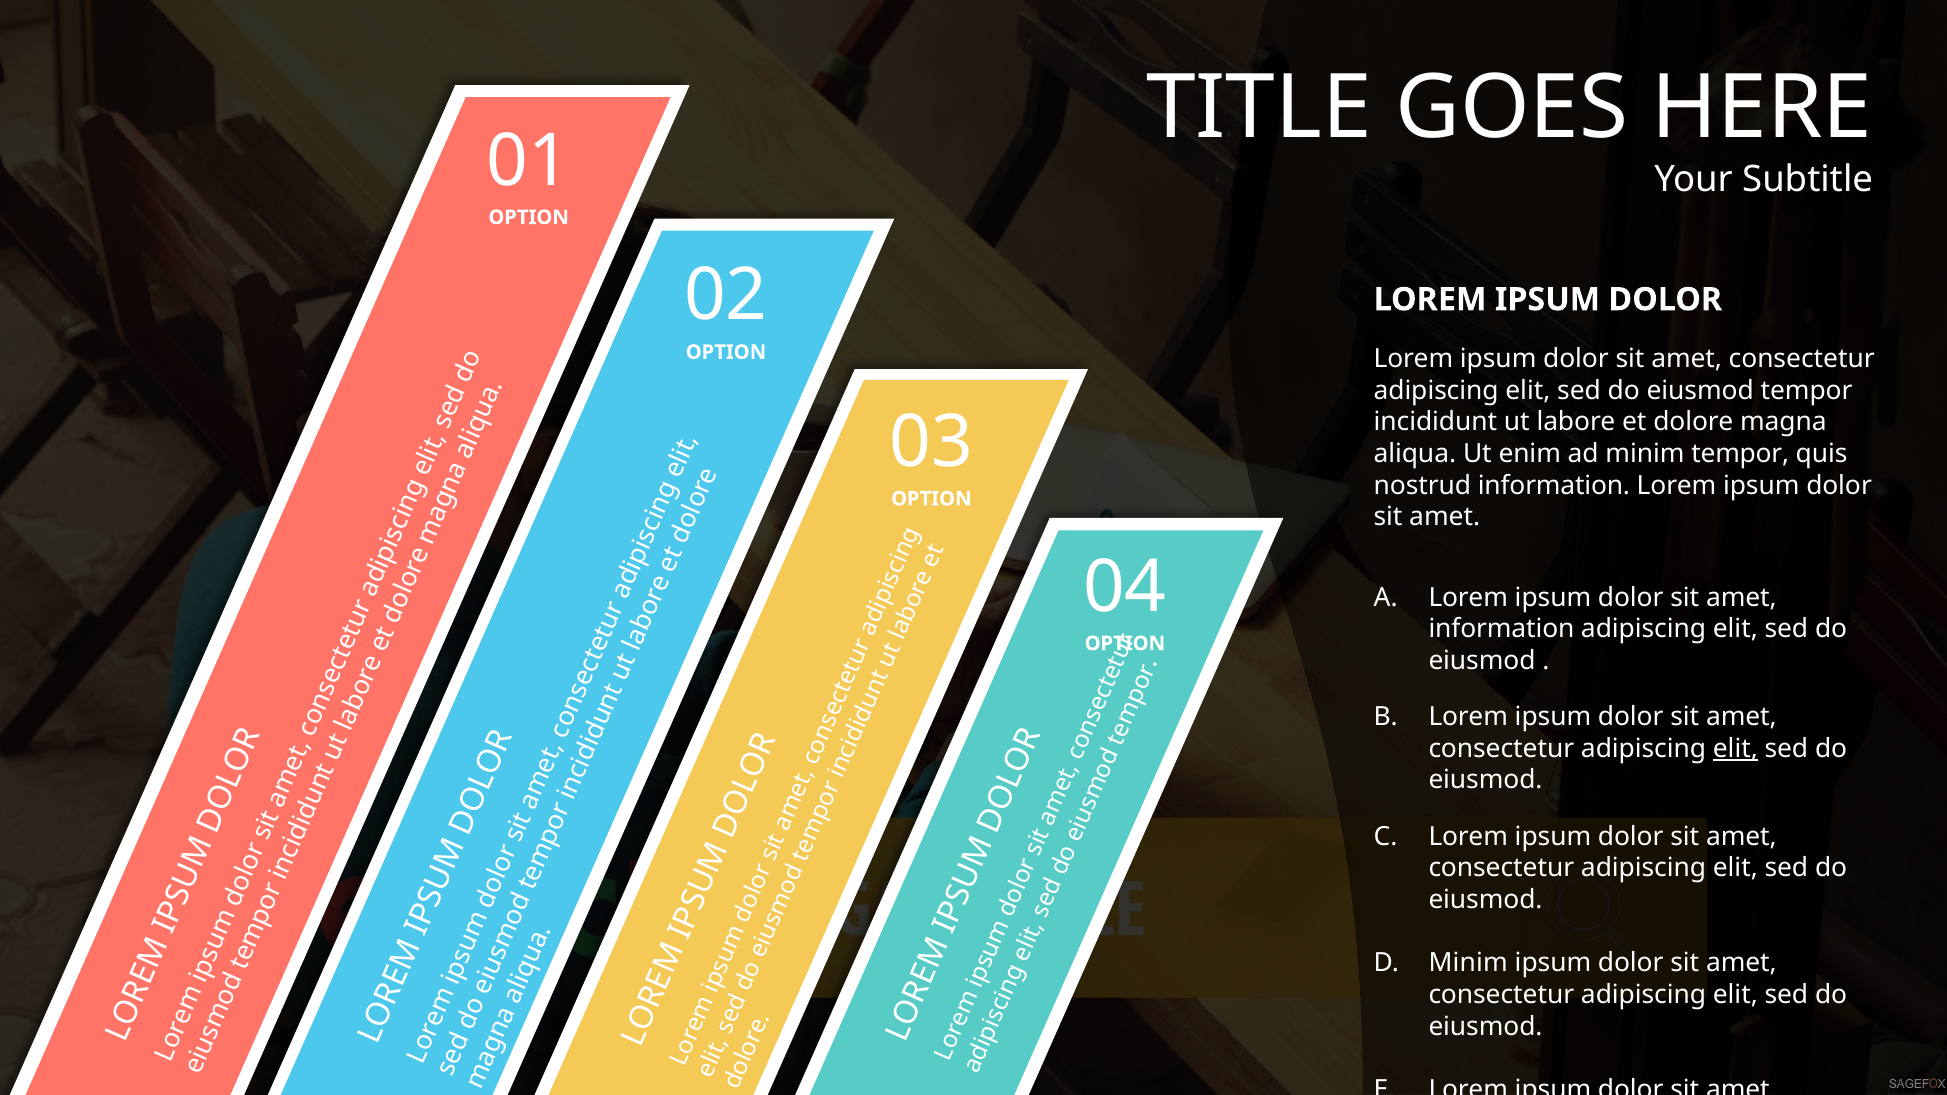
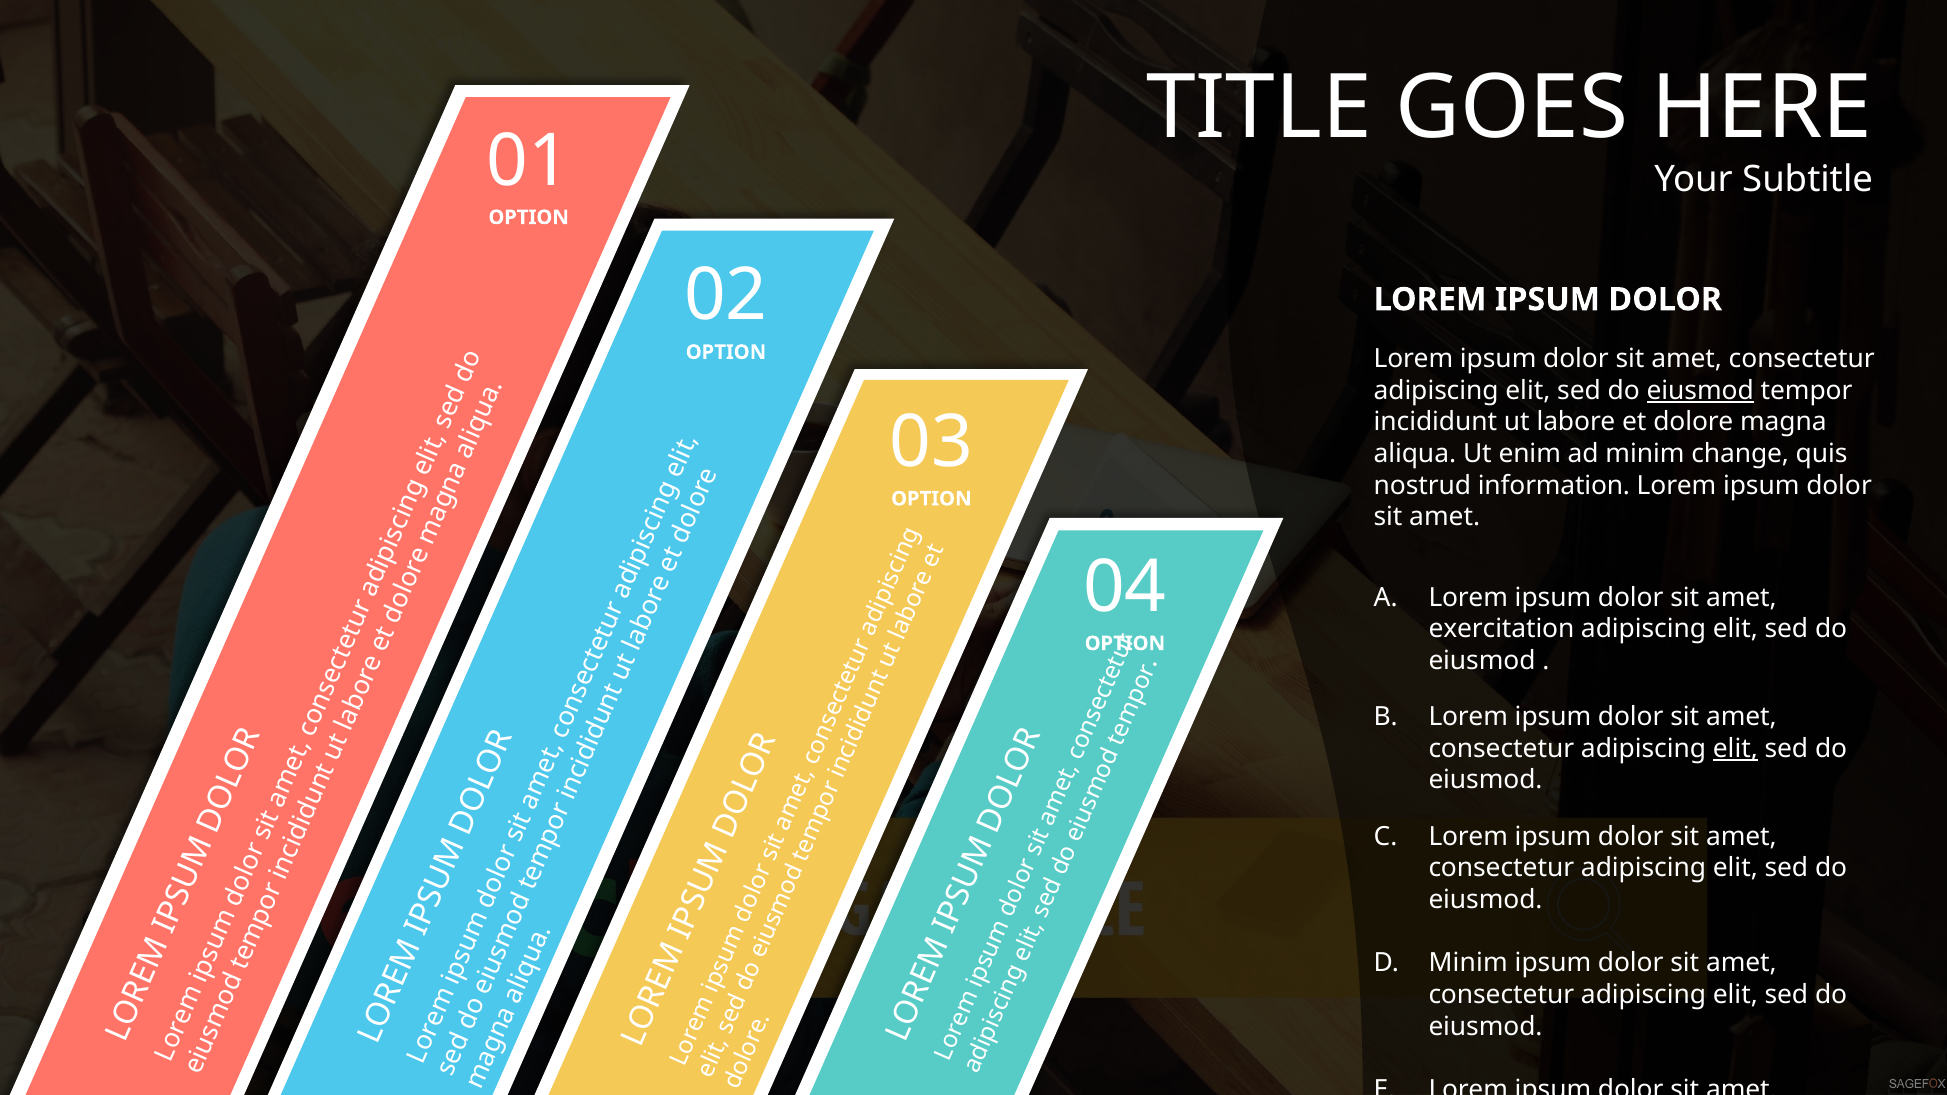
eiusmod underline: none -> present (1700, 391)
minim tempor: tempor -> change (1740, 454)
information: information -> exercitation (1501, 629)
